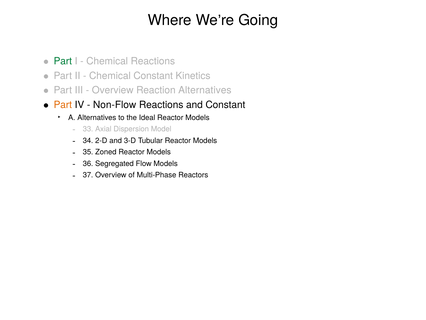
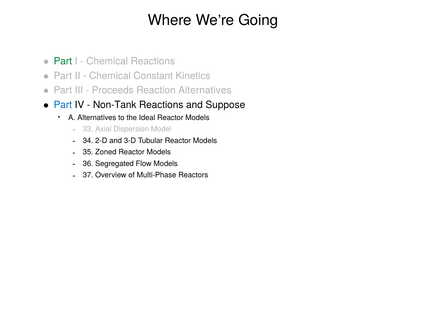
Overview: Overview -> Proceeds (113, 90)
Part colour: orange -> blue (63, 105)
Non-Flow: Non-Flow -> Non-Tank (115, 105)
and Constant: Constant -> Suppose (225, 105)
